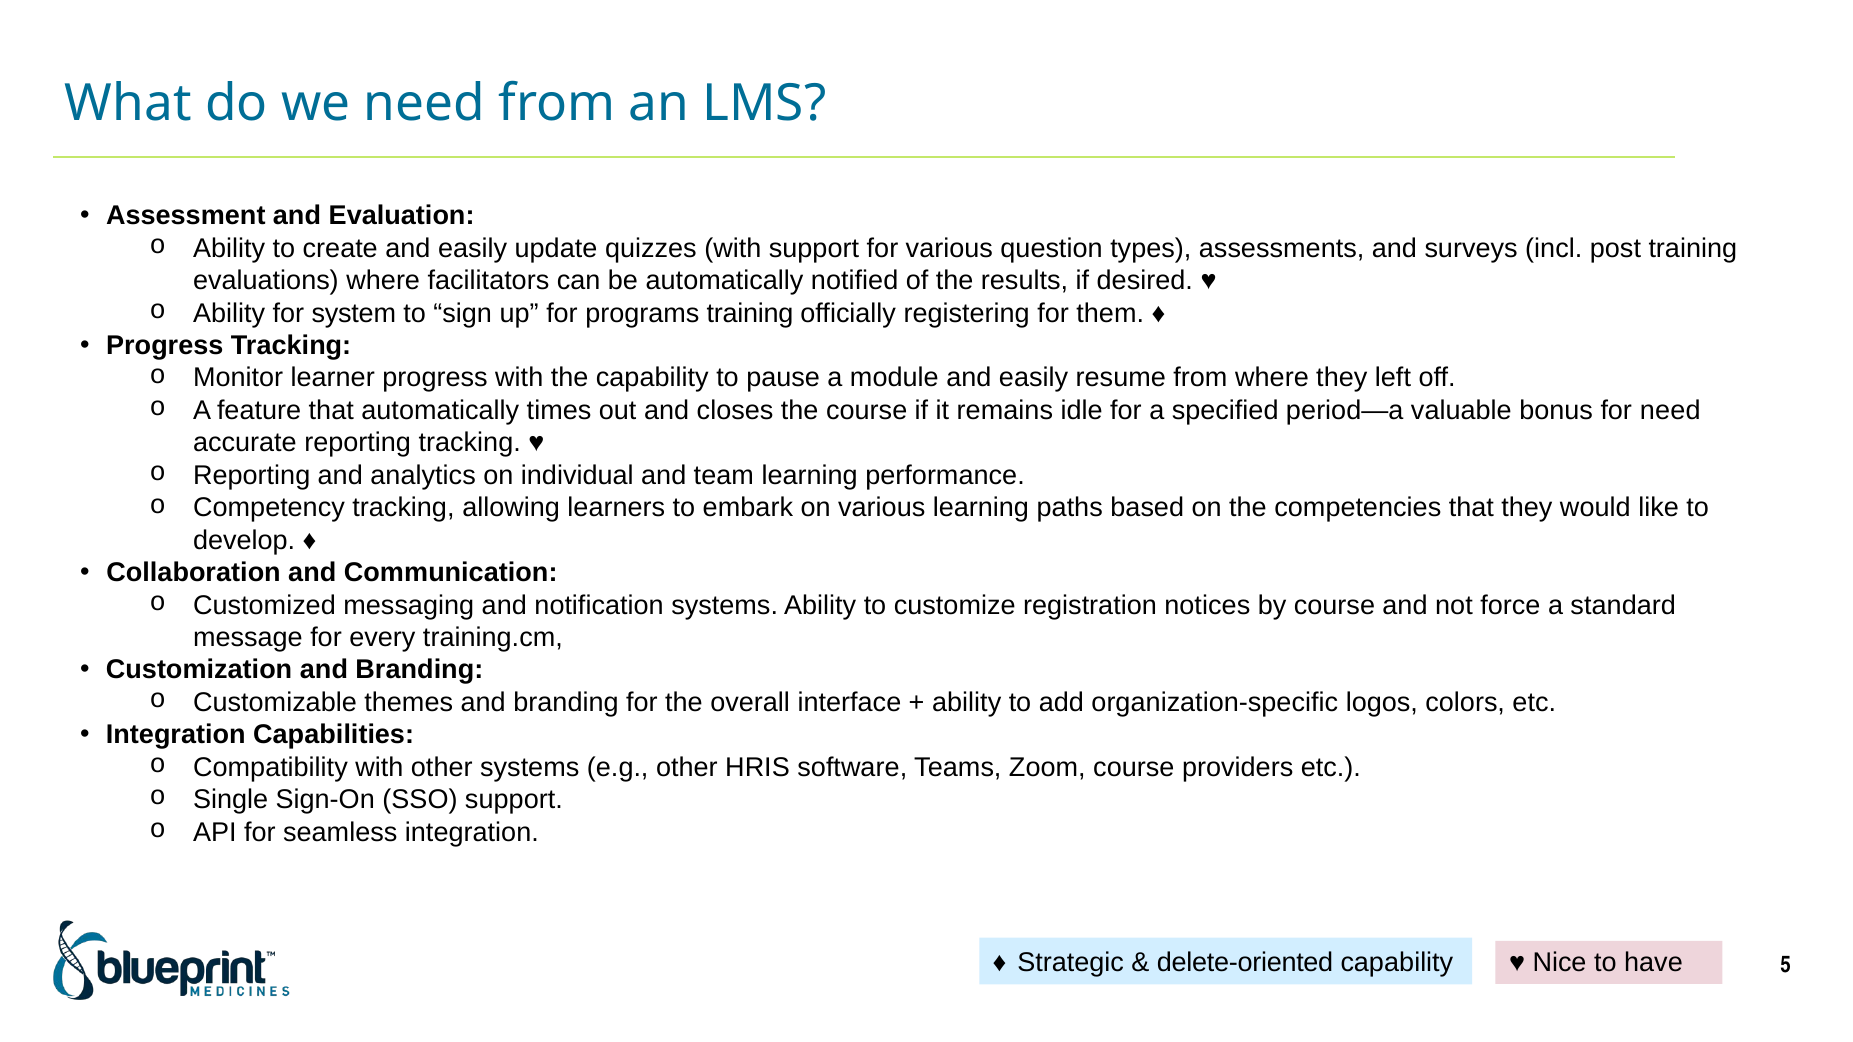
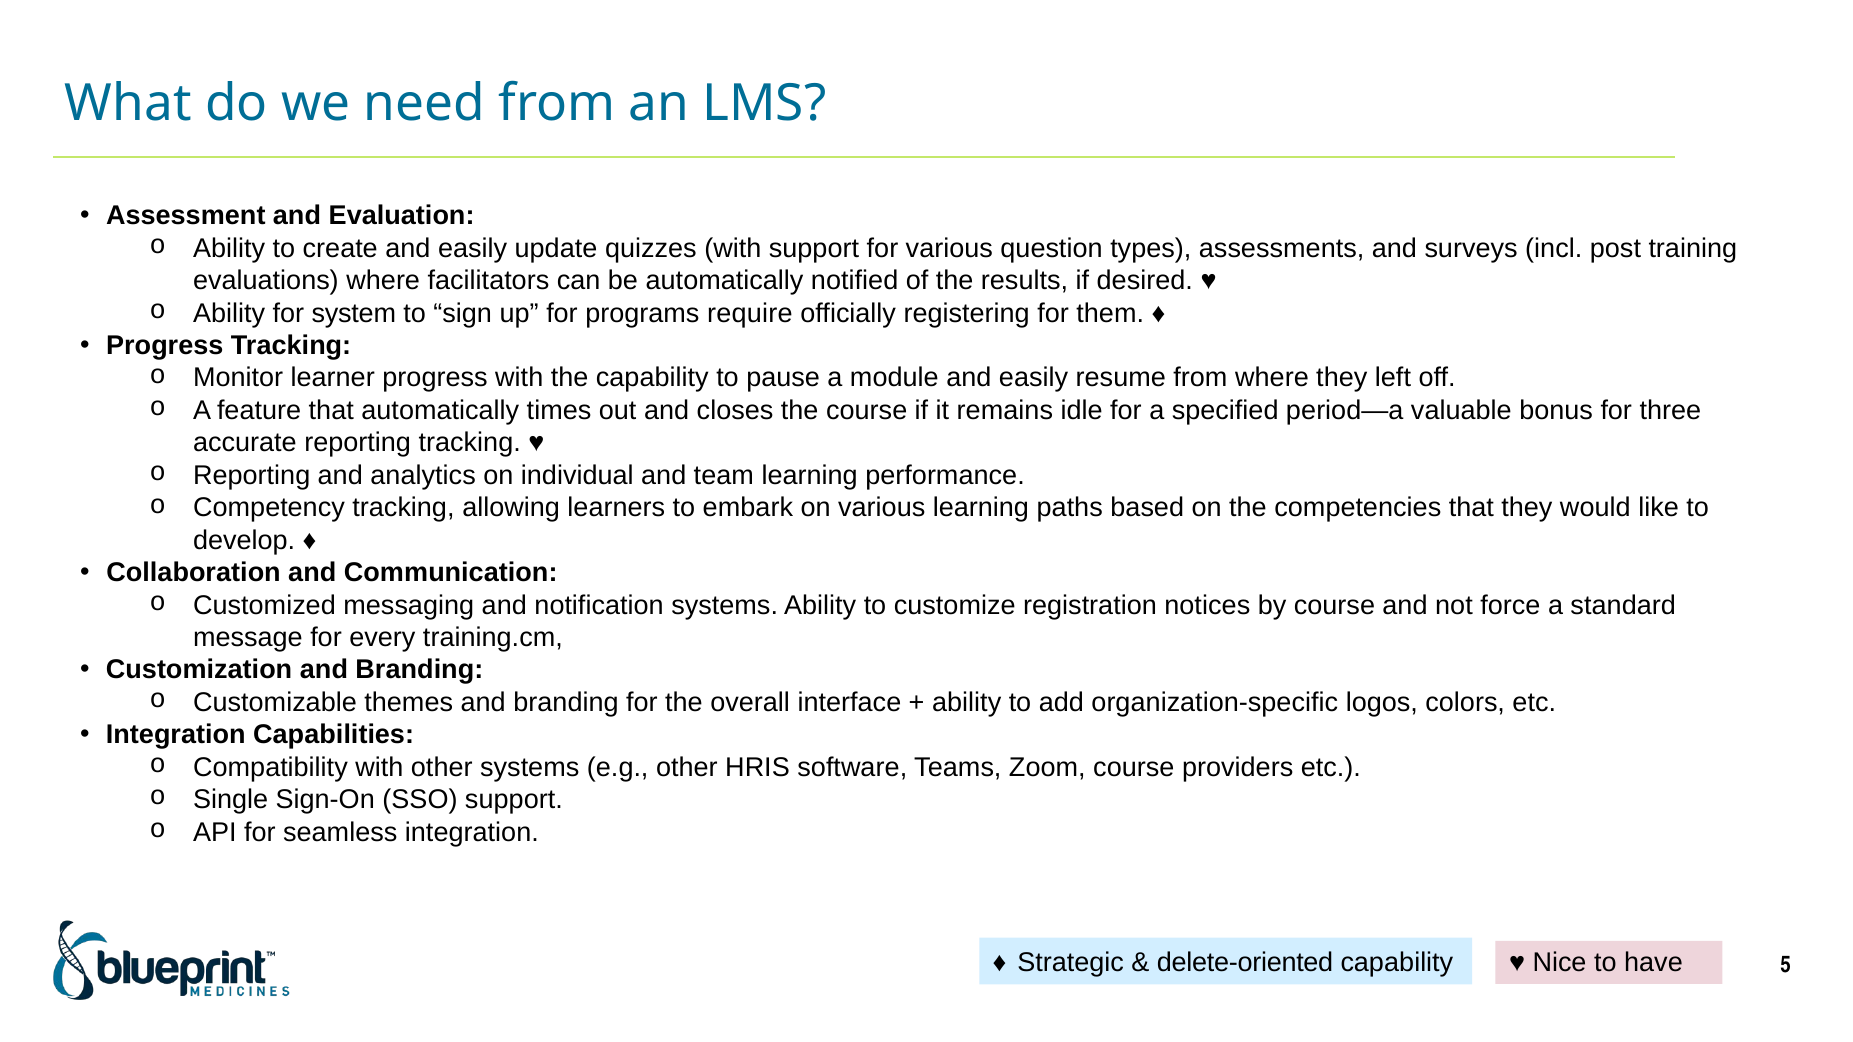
programs training: training -> require (750, 313)
for need: need -> three (1670, 411)
